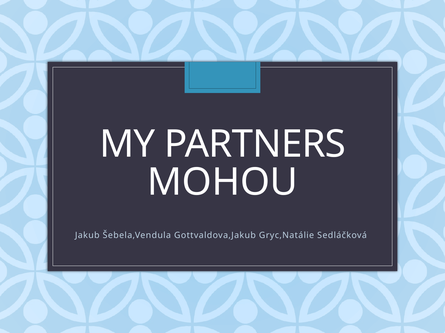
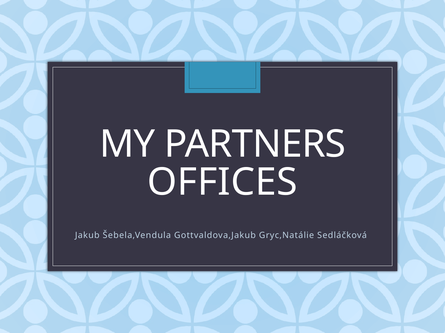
MOHOU: MOHOU -> OFFICES (222, 183)
